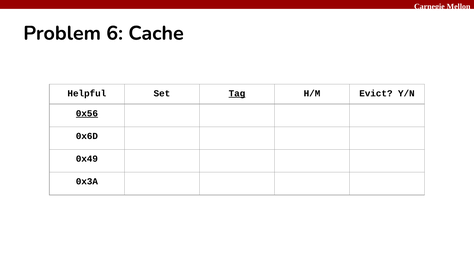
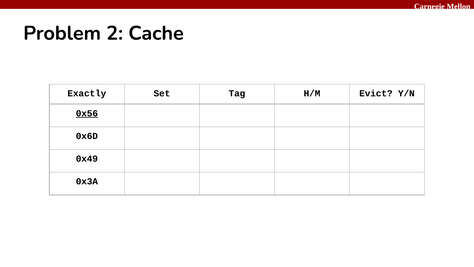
6: 6 -> 2 (115, 33)
Helpful: Helpful -> Exactly (87, 93)
Tag underline: present -> none (237, 93)
